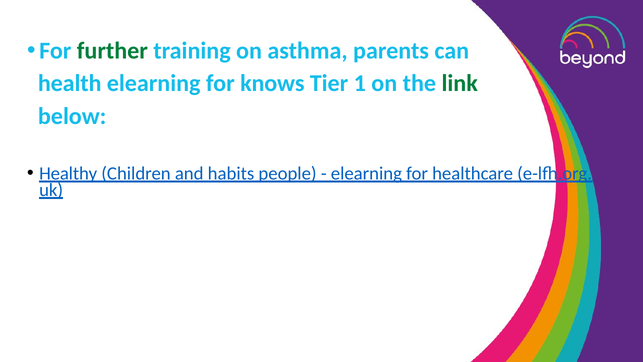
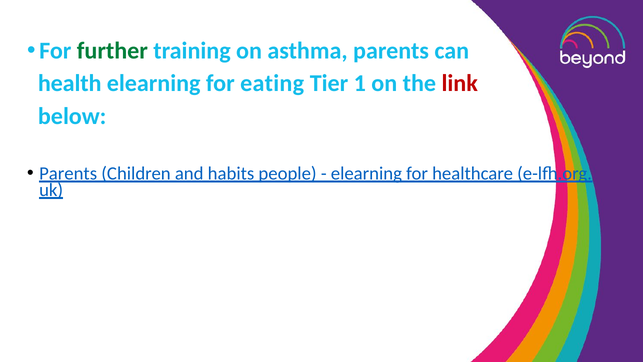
knows: knows -> eating (272, 83)
link colour: green -> red (460, 83)
Healthy: Healthy -> Parents (68, 173)
